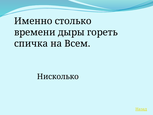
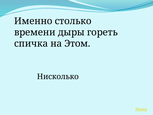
Всем: Всем -> Этом (77, 43)
